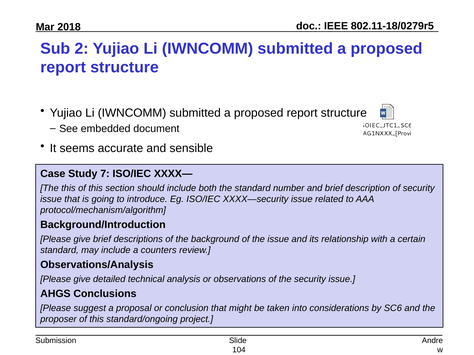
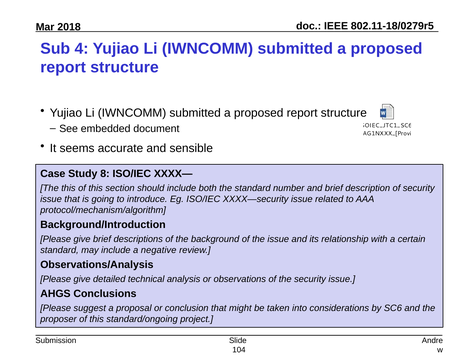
2: 2 -> 4 (82, 49)
7: 7 -> 8 (105, 174)
counters: counters -> negative (159, 251)
